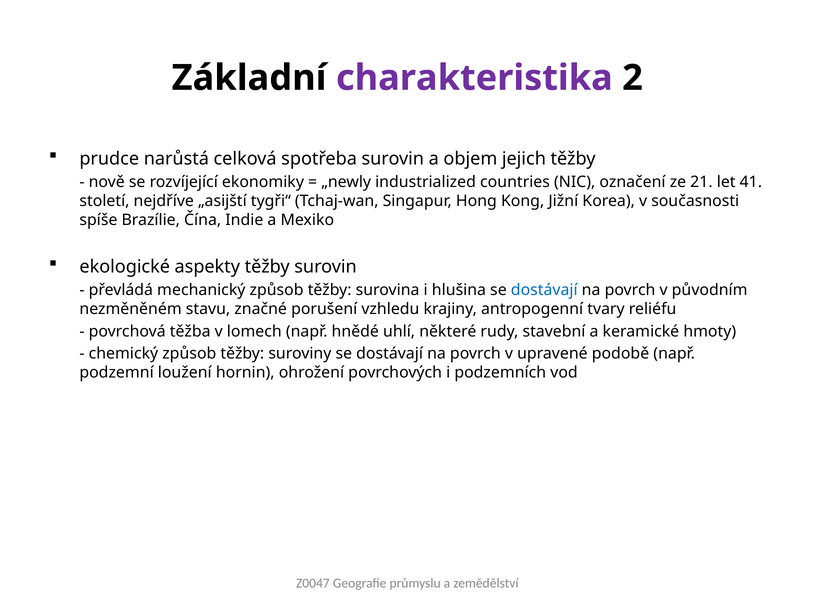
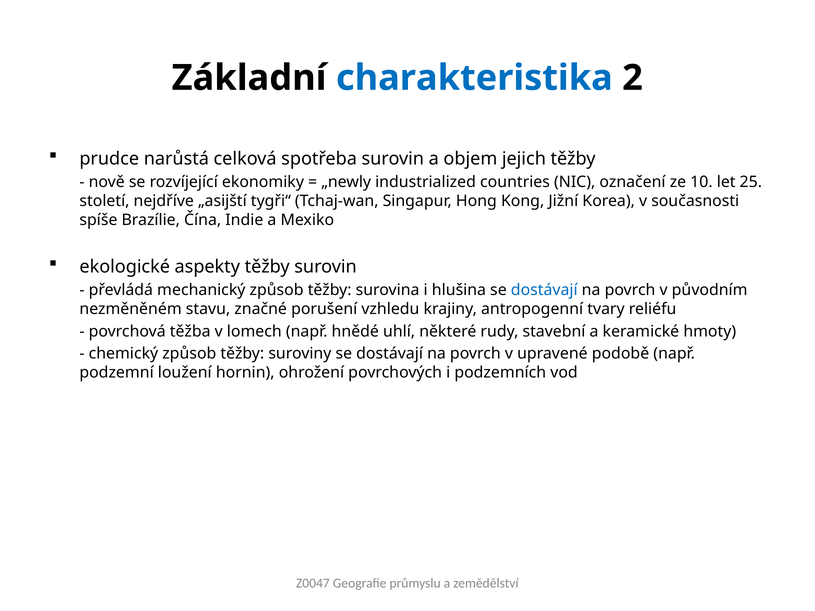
charakteristika colour: purple -> blue (474, 78)
21: 21 -> 10 (701, 182)
41: 41 -> 25 (751, 182)
